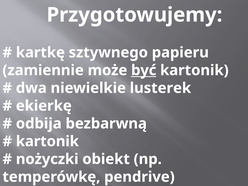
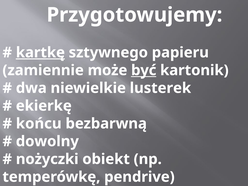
kartkę underline: none -> present (40, 52)
odbija: odbija -> końcu (39, 124)
kartonik: kartonik -> dowolny (47, 141)
